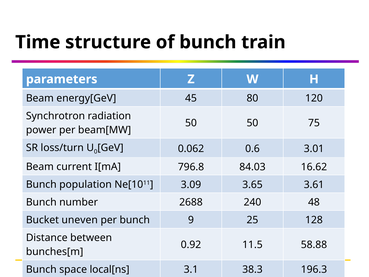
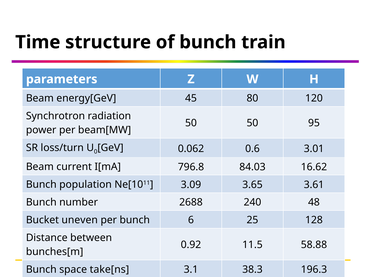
75: 75 -> 95 (314, 123)
9: 9 -> 6 (191, 220)
local[ns: local[ns -> take[ns (109, 269)
